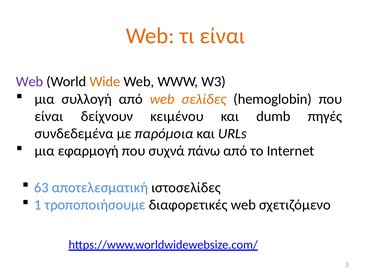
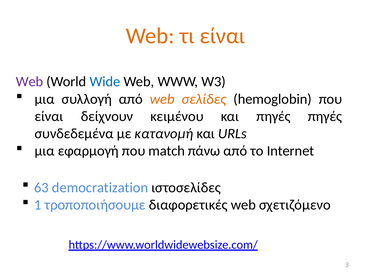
Wide colour: orange -> blue (105, 82)
και dumb: dumb -> πηγές (274, 116)
παρόμοια: παρόμοια -> κατανομή (164, 134)
συχνά: συχνά -> match (167, 151)
αποτελεσματική: αποτελεσματική -> democratization (100, 188)
